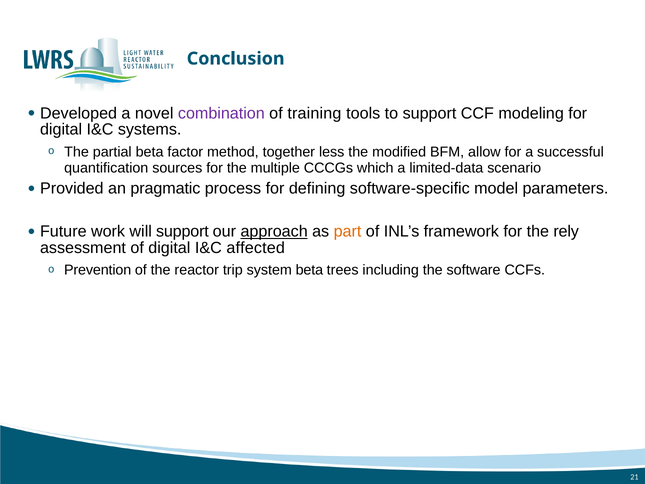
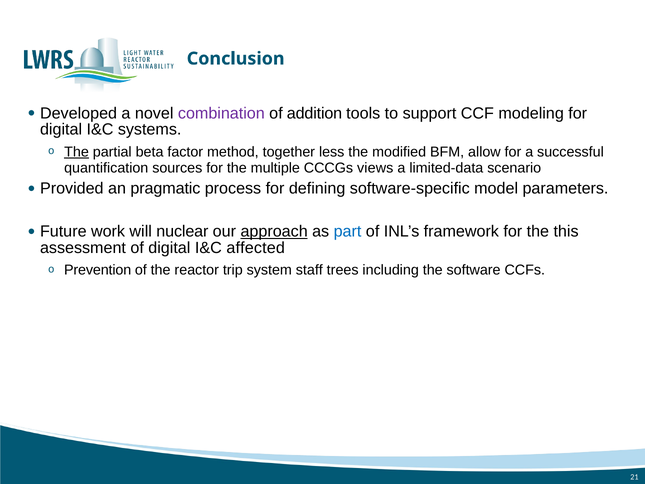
training: training -> addition (315, 113)
The underline: none -> present (77, 152)
which: which -> views (375, 168)
will support: support -> nuclear (182, 231)
part colour: orange -> blue (348, 231)
rely: rely -> this (566, 231)
system beta: beta -> staff (309, 270)
